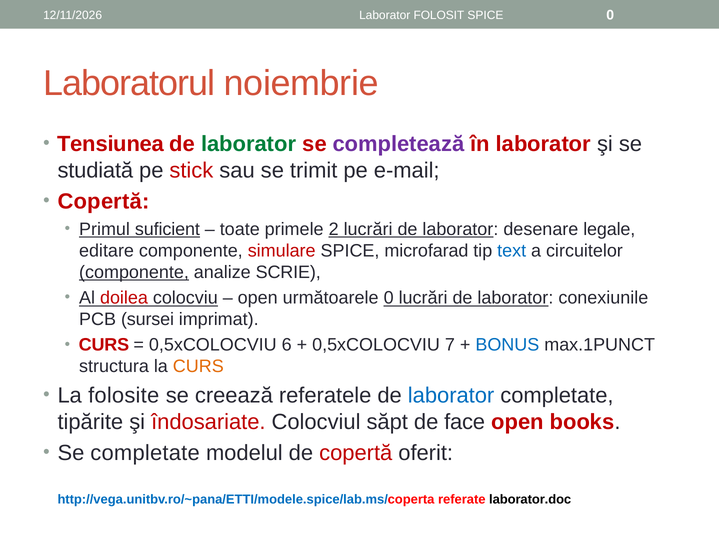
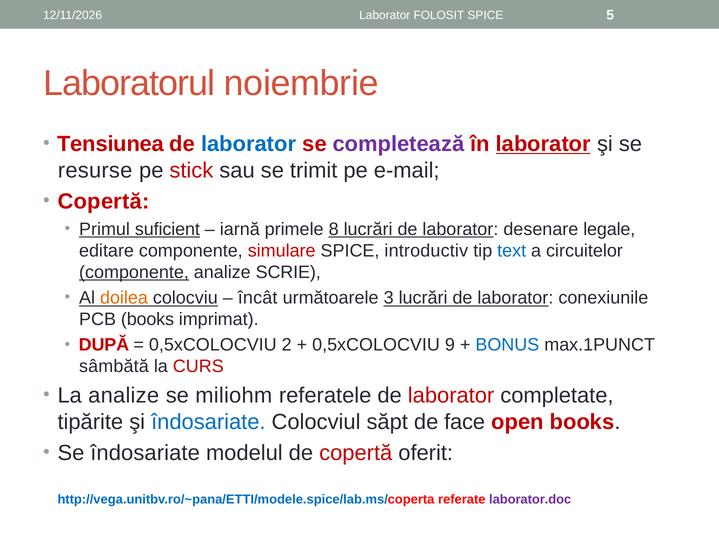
SPICE 0: 0 -> 5 (610, 15)
laborator colour: green -> blue (249, 144)
laborator underline: none -> present (543, 144)
studiată: studiată -> resurse (95, 170)
toate: toate -> iarnă (240, 229)
2: 2 -> 8 (334, 229)
microfarad: microfarad -> introductiv (426, 251)
doilea colour: red -> orange (124, 298)
open: open -> încât (258, 298)
următoarele 0: 0 -> 3 (389, 298)
PCB sursei: sursei -> books (148, 320)
CURS: CURS -> DUPĂ (104, 345)
6: 6 -> 2 (287, 345)
7: 7 -> 9 (450, 345)
structura: structura -> sâmbătă (114, 367)
CURS colour: orange -> red (198, 367)
La folosite: folosite -> analize (124, 396)
creează: creează -> miliohm (234, 396)
laborator colour: blue -> red (451, 396)
îndosariate colour: red -> blue (208, 422)
Se completate: completate -> îndosariate (145, 453)
laborator.doc colour: black -> purple (530, 500)
